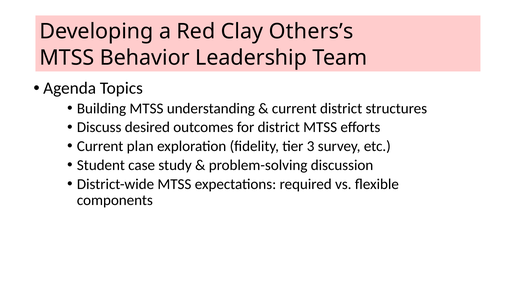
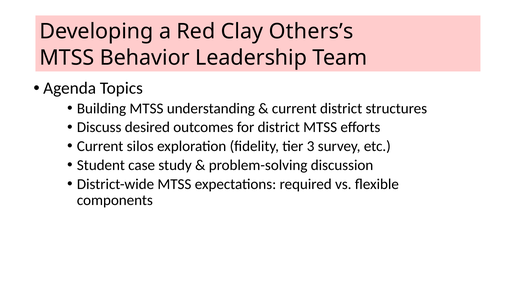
plan: plan -> silos (140, 146)
